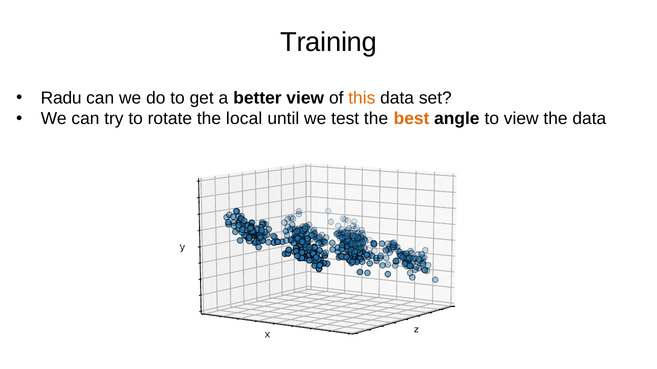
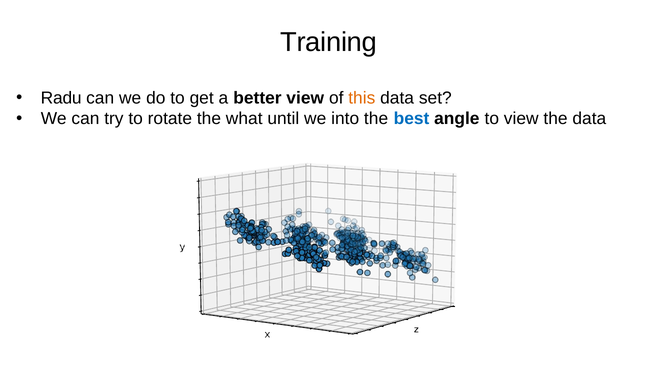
local: local -> what (244, 119)
test: test -> into (345, 119)
best colour: orange -> blue (411, 119)
